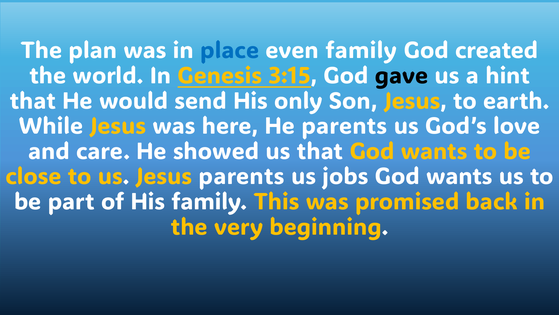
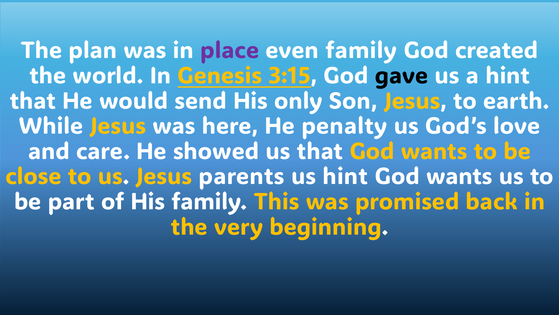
place colour: blue -> purple (230, 50)
He parents: parents -> penalty (344, 126)
us jobs: jobs -> hint (345, 176)
